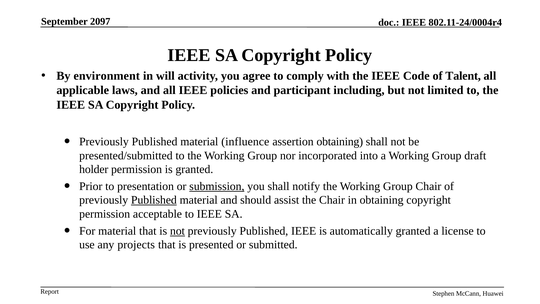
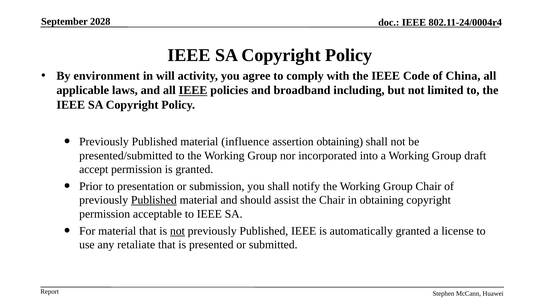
2097: 2097 -> 2028 (100, 21)
Talent: Talent -> China (463, 76)
IEEE underline: none -> present (193, 90)
participant: participant -> broadband (302, 90)
holder: holder -> accept (94, 169)
submission underline: present -> none (217, 186)
projects: projects -> retaliate (136, 245)
